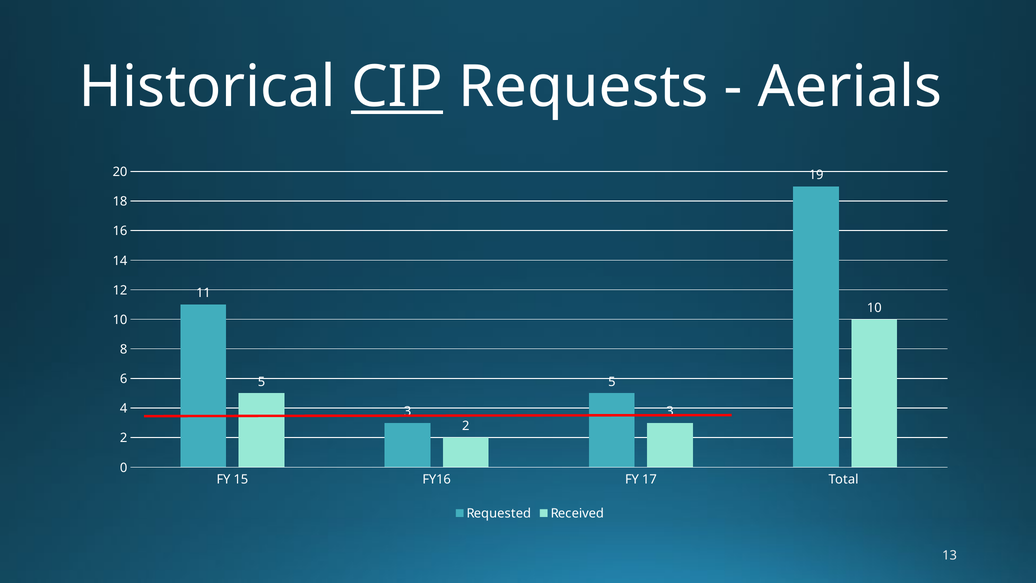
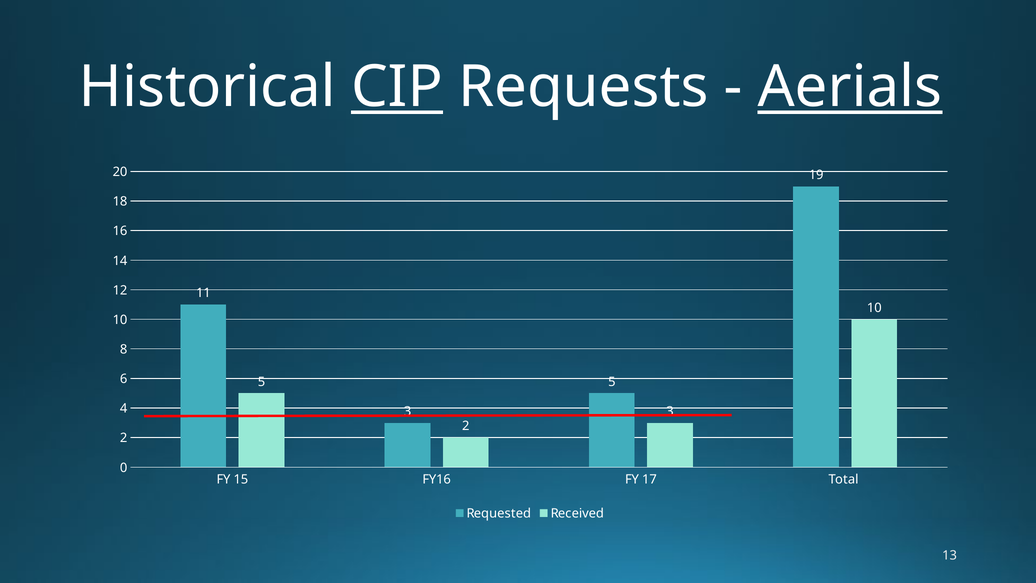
Aerials underline: none -> present (850, 87)
